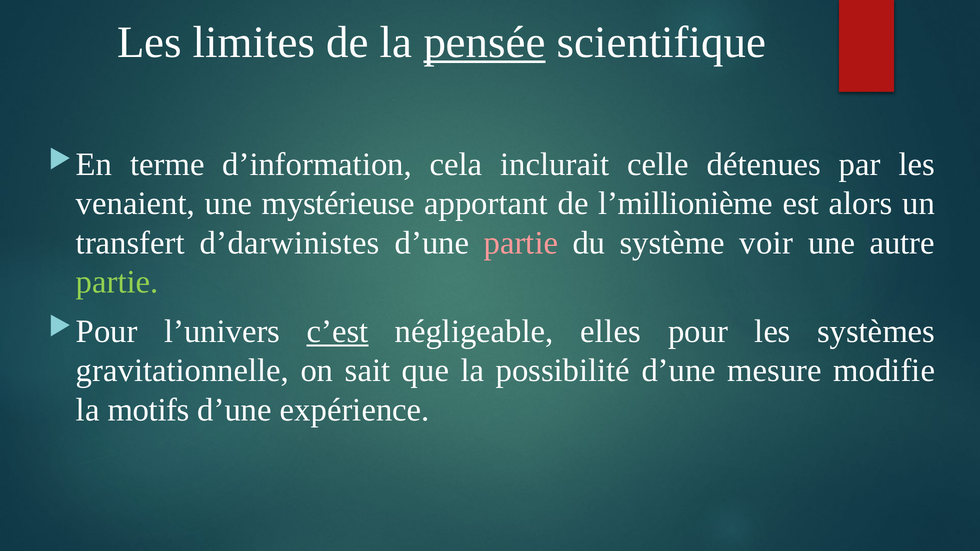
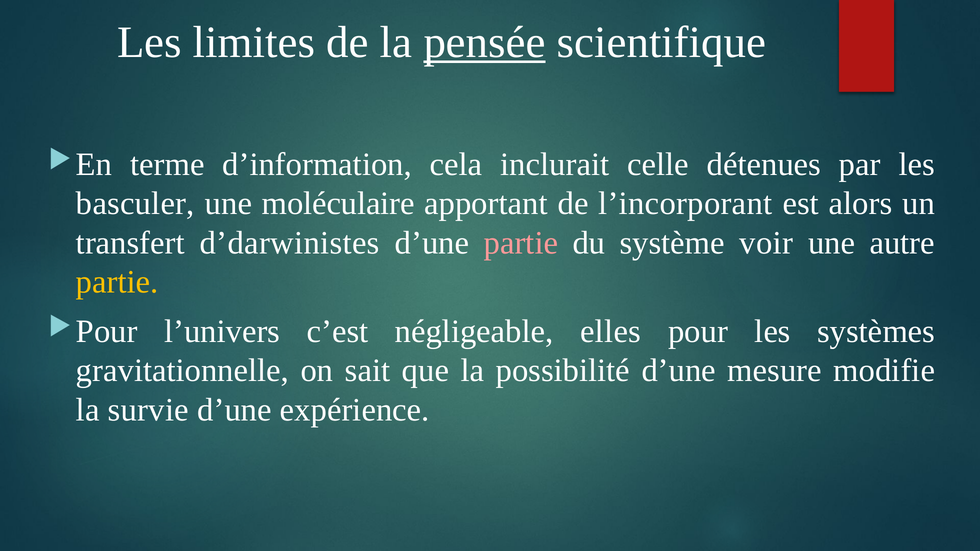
venaient: venaient -> basculer (135, 204)
mystérieuse: mystérieuse -> moléculaire (338, 204)
l’millionième: l’millionième -> l’incorporant (685, 204)
partie colour: light green -> yellow (117, 282)
c’est underline: present -> none (337, 332)
motifs: motifs -> survie (148, 410)
